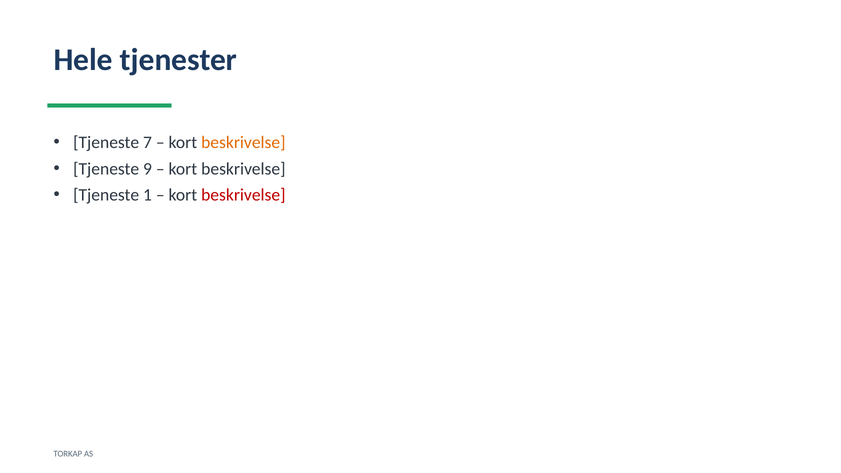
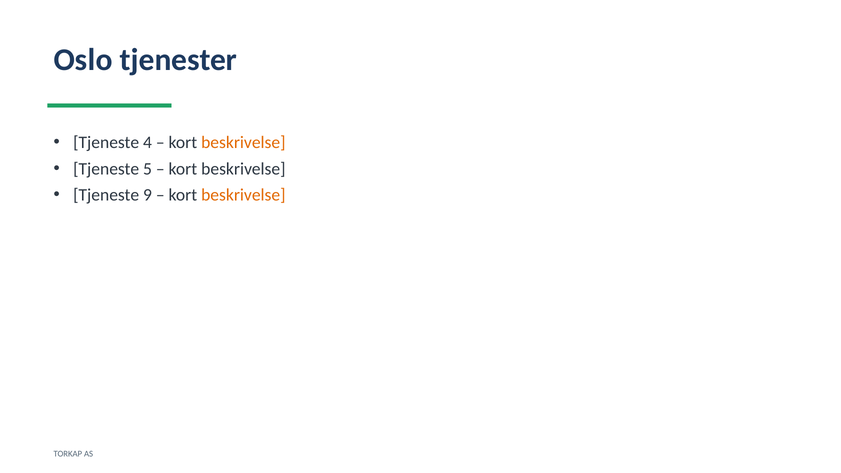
Hele: Hele -> Oslo (83, 60)
7: 7 -> 4 (147, 142)
9: 9 -> 5 (147, 169)
1: 1 -> 9 (147, 195)
beskrivelse colour: red -> orange (243, 195)
